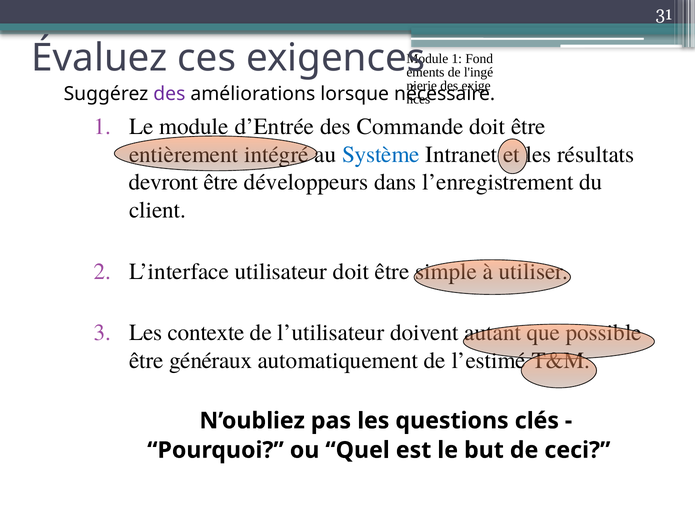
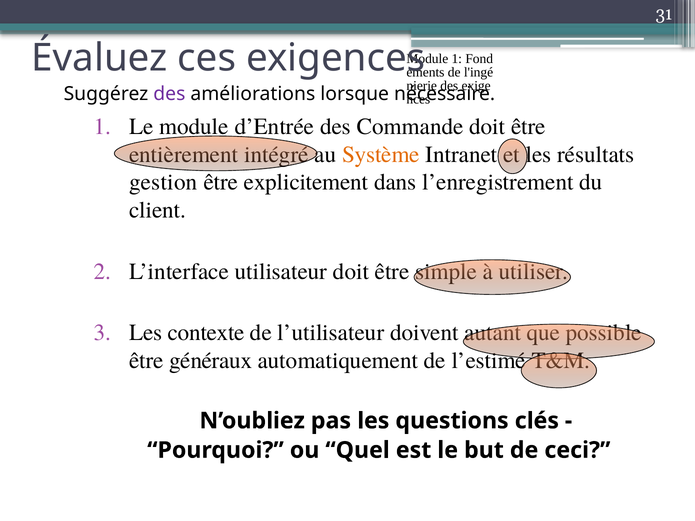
Système colour: blue -> orange (381, 155)
devront: devront -> gestion (163, 182)
développeurs: développeurs -> explicitement (306, 182)
